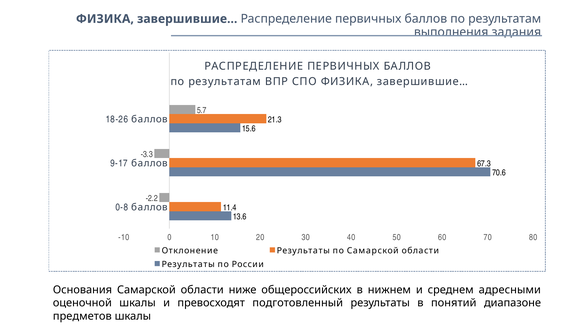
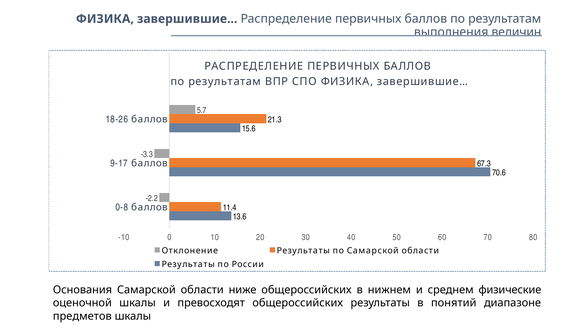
задания: задания -> величин (516, 32)
адресными: адресными -> физические (510, 289)
превосходят подготовленный: подготовленный -> общероссийских (298, 303)
